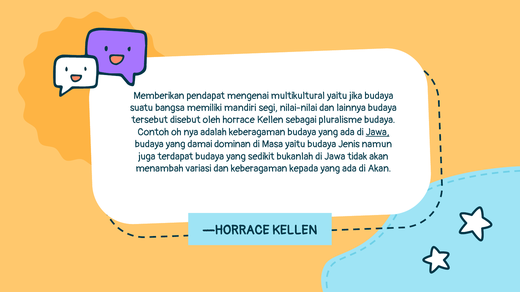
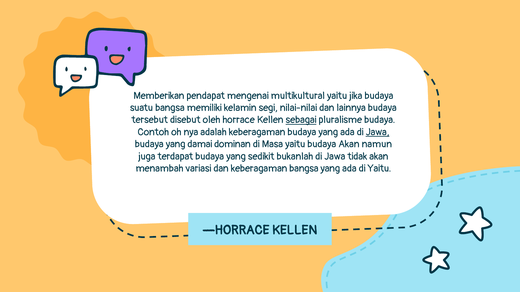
mandiri: mandiri -> kelamin (240, 108)
sebagai underline: none -> present (301, 120)
budaya Jenis: Jenis -> Akan (349, 144)
keberagaman kepada: kepada -> bangsa (304, 169)
di Akan: Akan -> Yaitu (379, 169)
